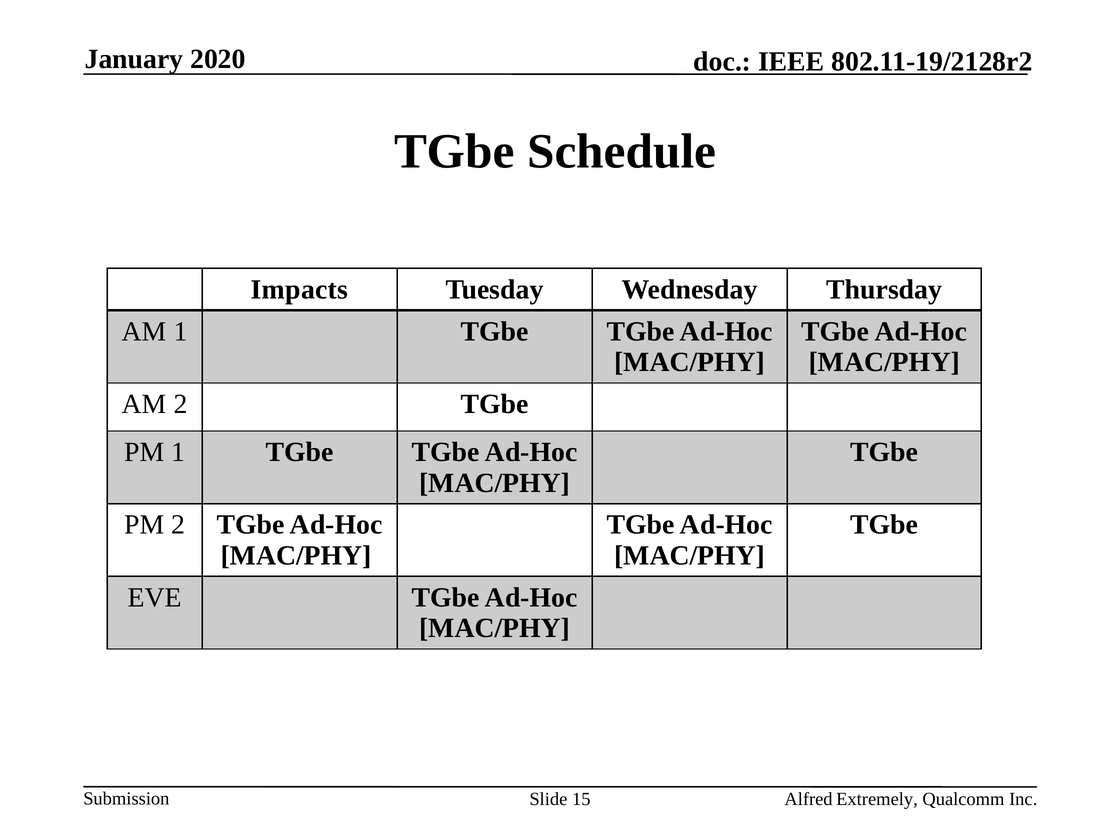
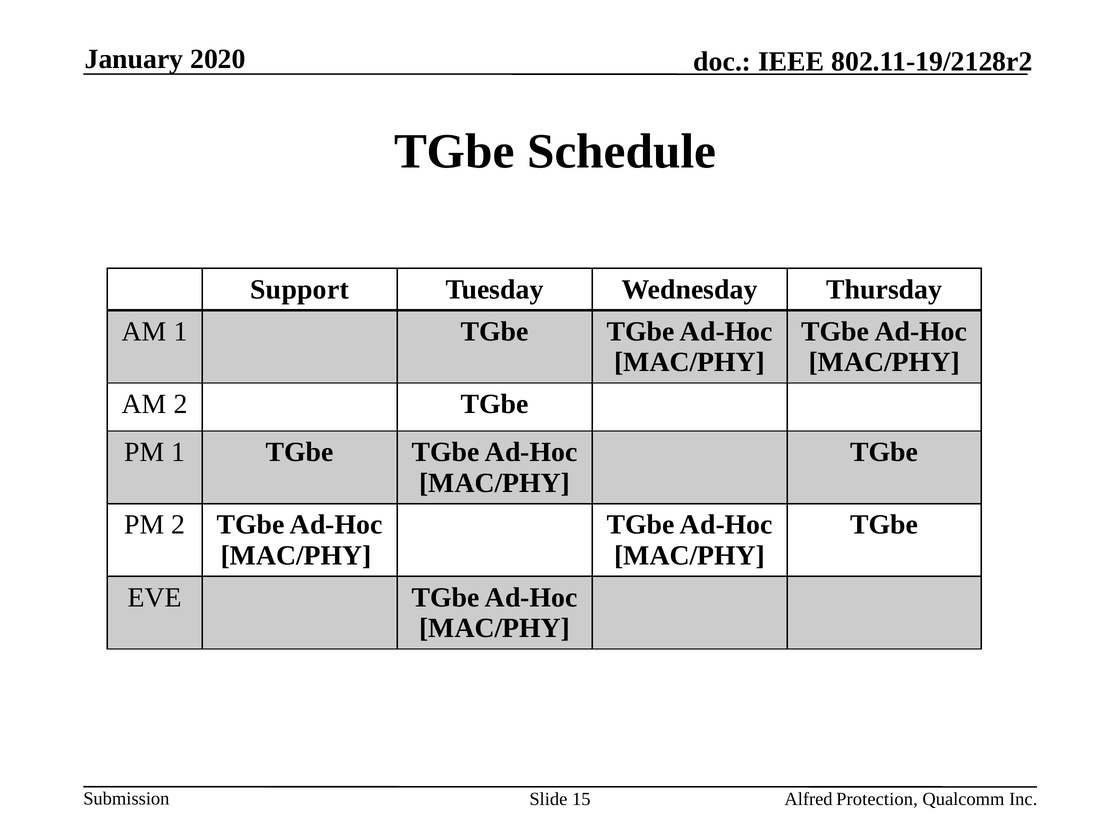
Impacts: Impacts -> Support (300, 290)
Extremely: Extremely -> Protection (877, 799)
